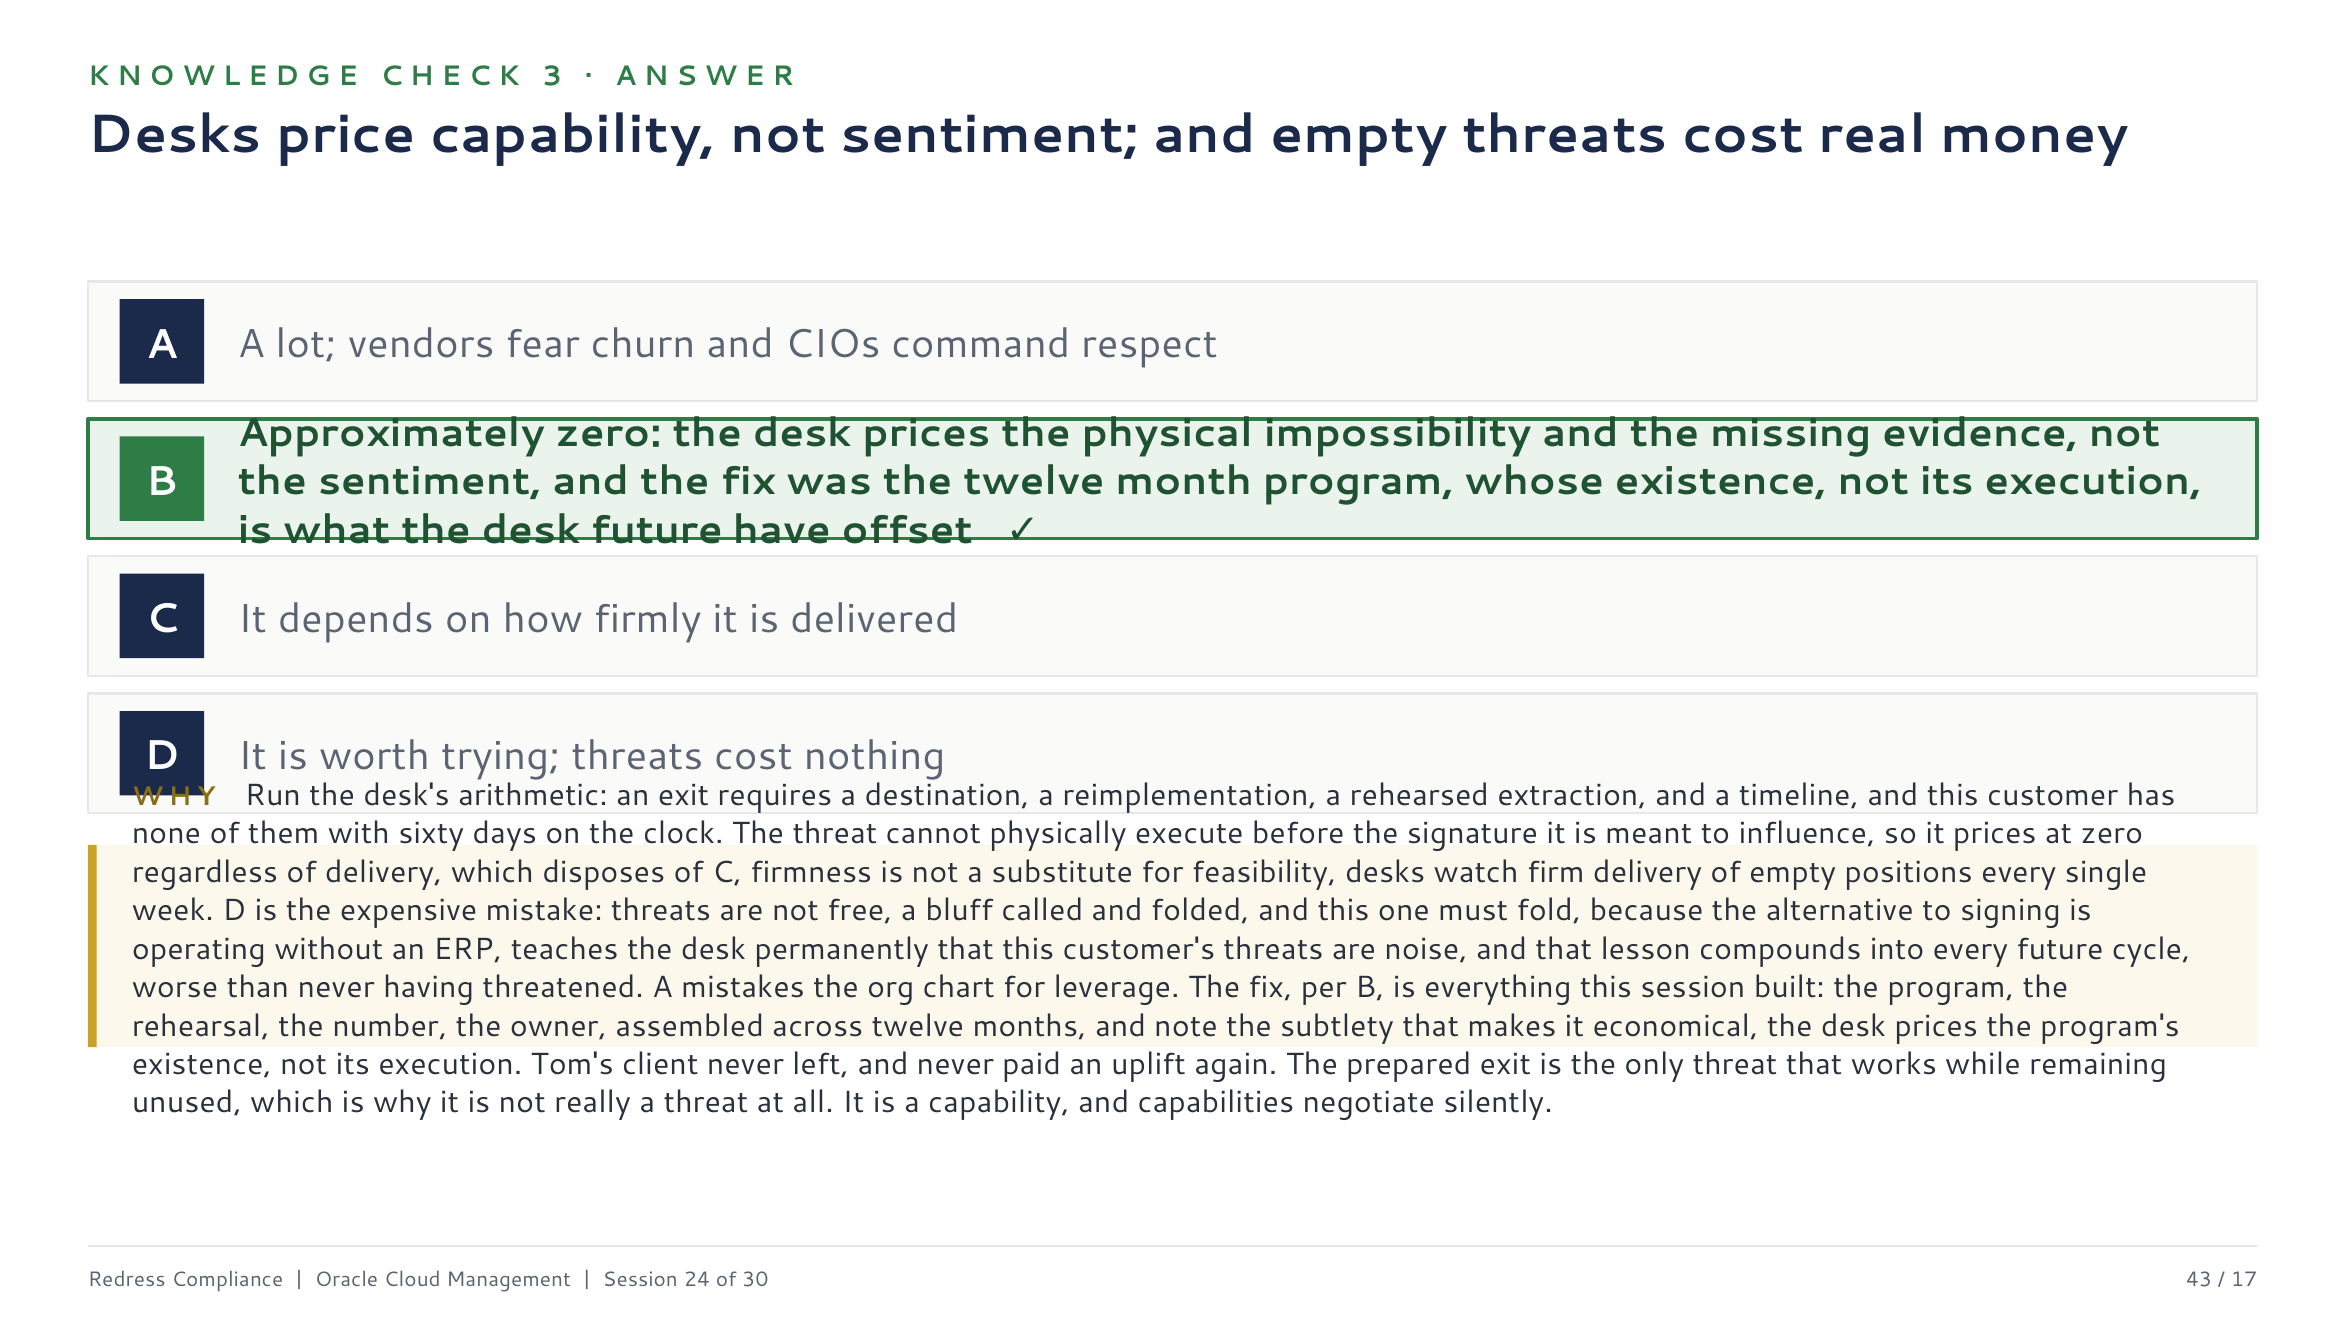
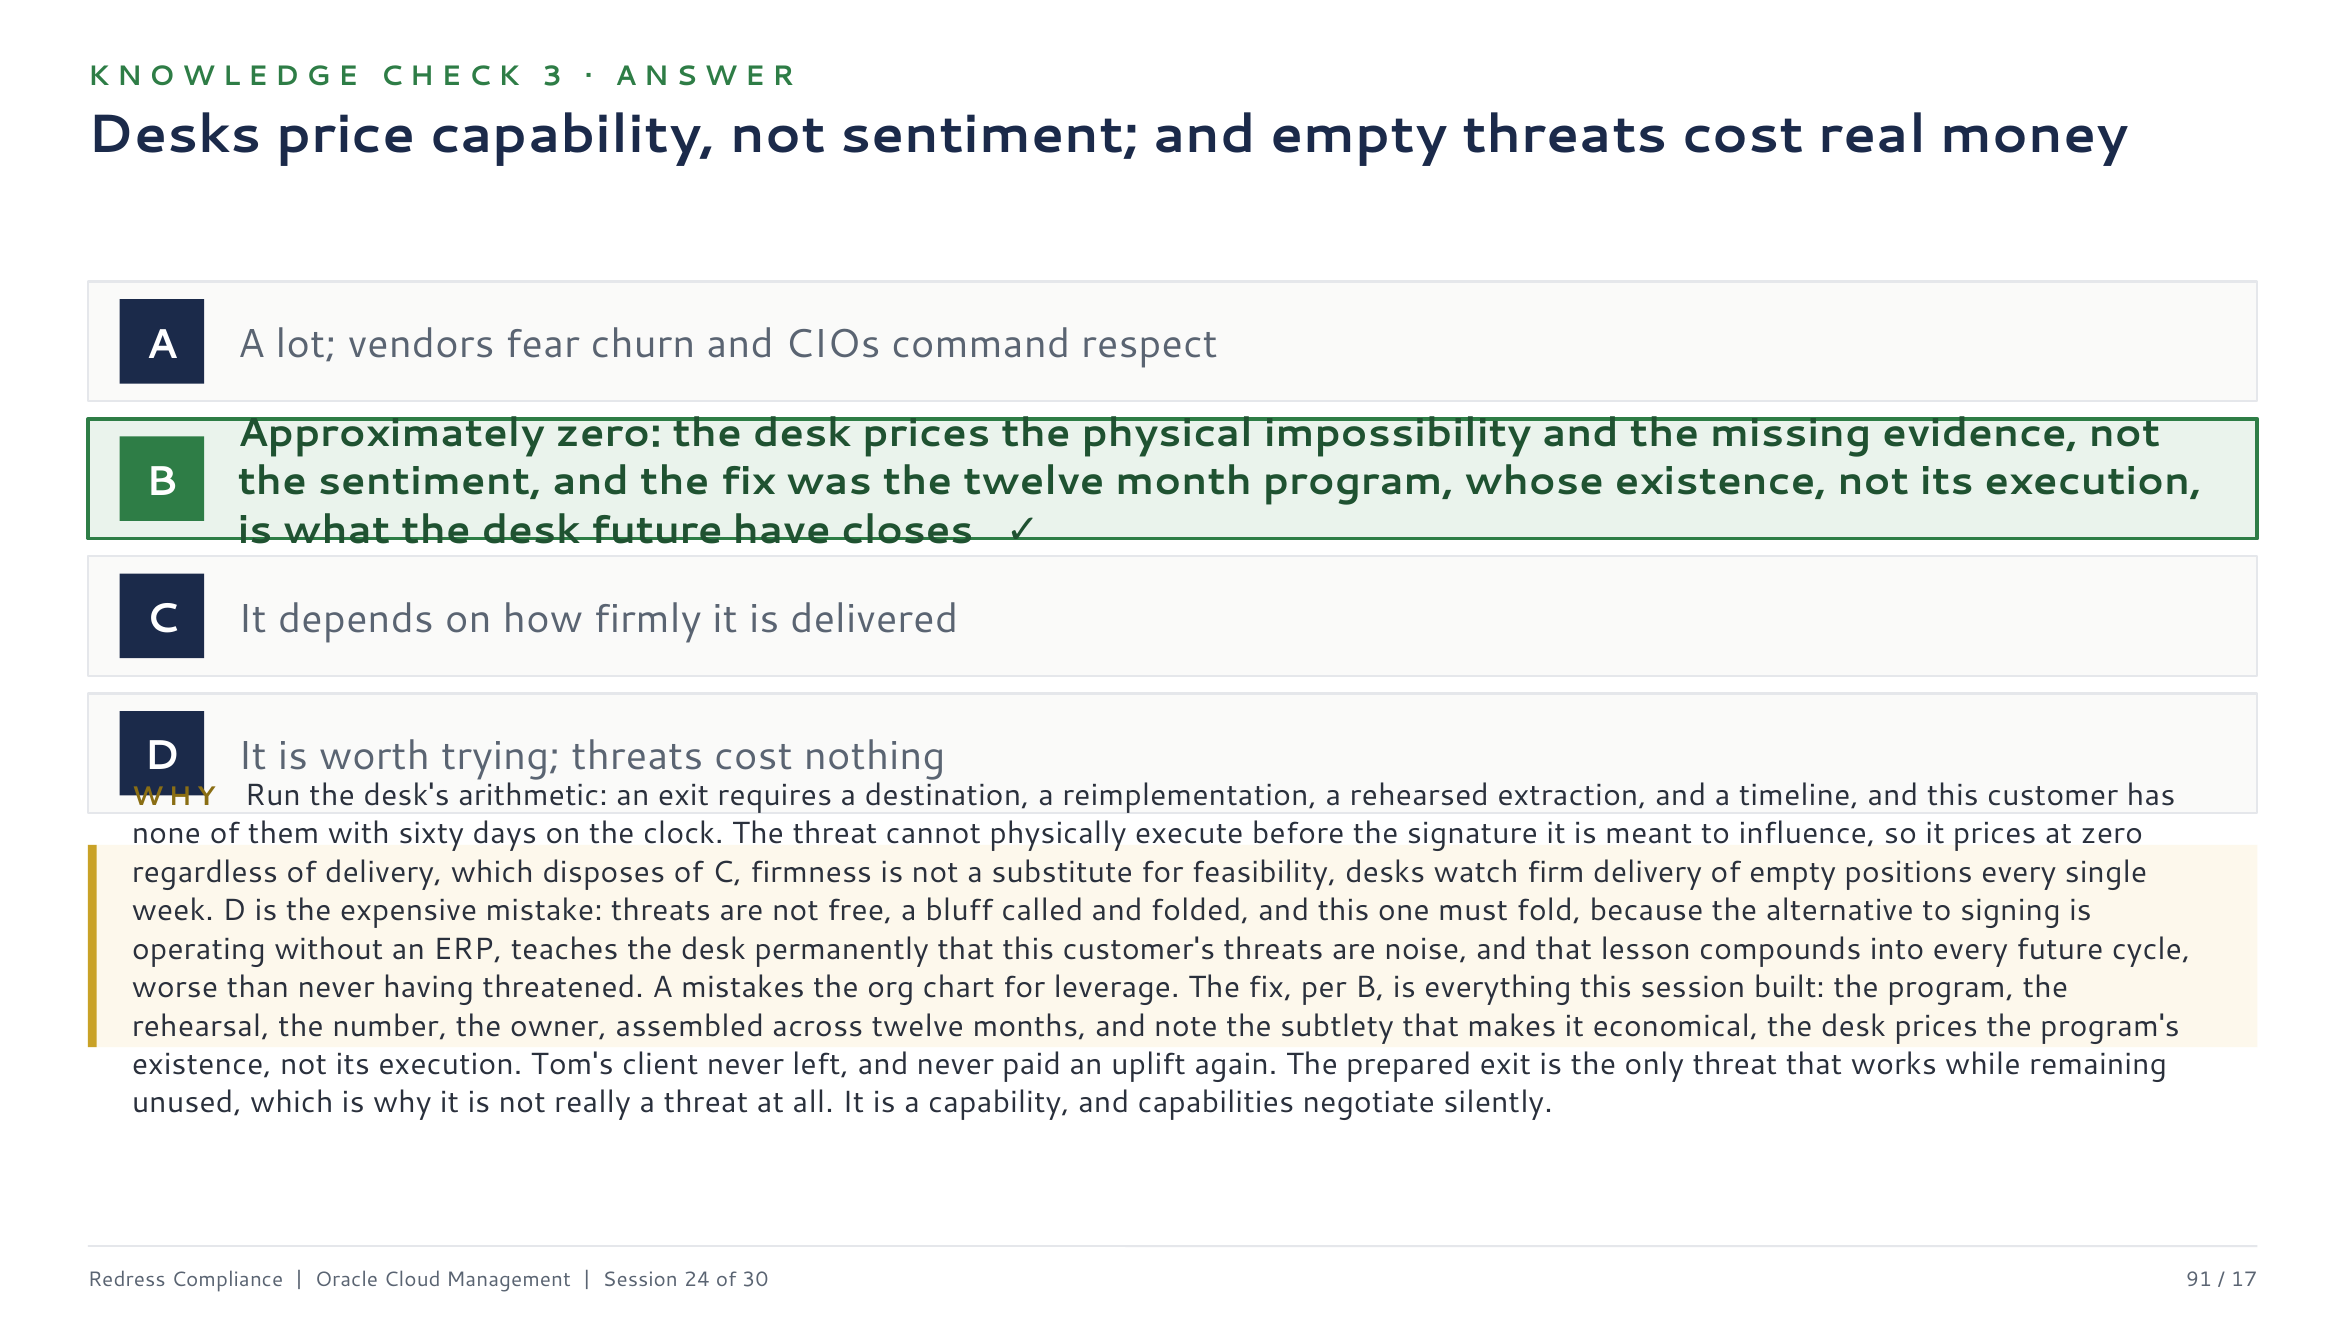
offset: offset -> closes (907, 530)
43: 43 -> 91 (2199, 1279)
